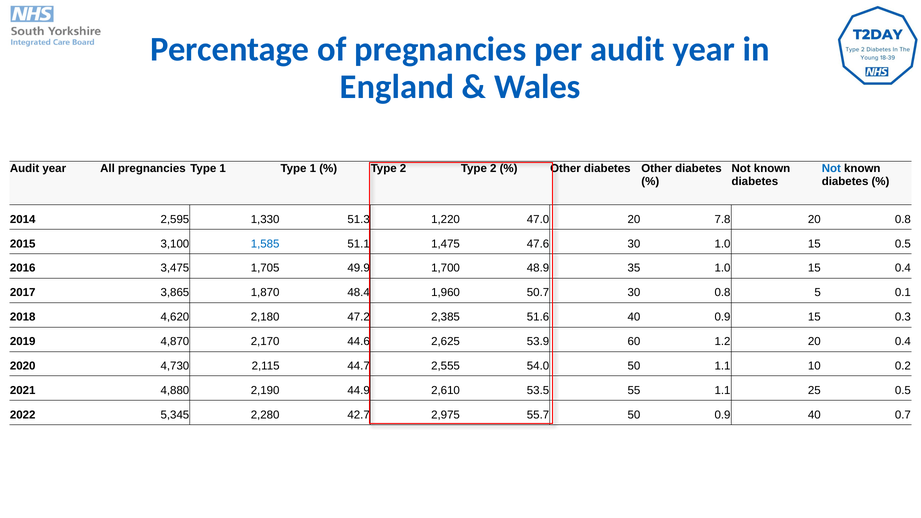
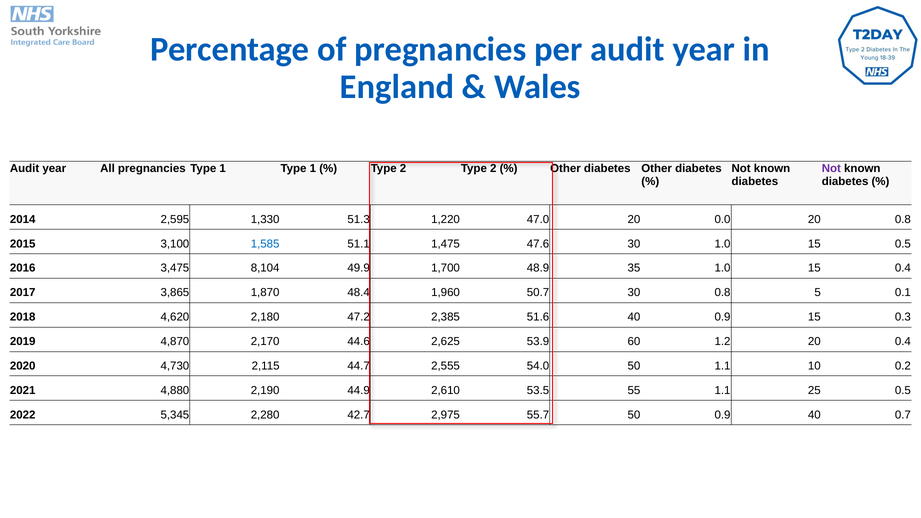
Not colour: blue -> purple (831, 169)
7.8: 7.8 -> 0.0 (723, 219)
1,705: 1,705 -> 8,104 (265, 268)
